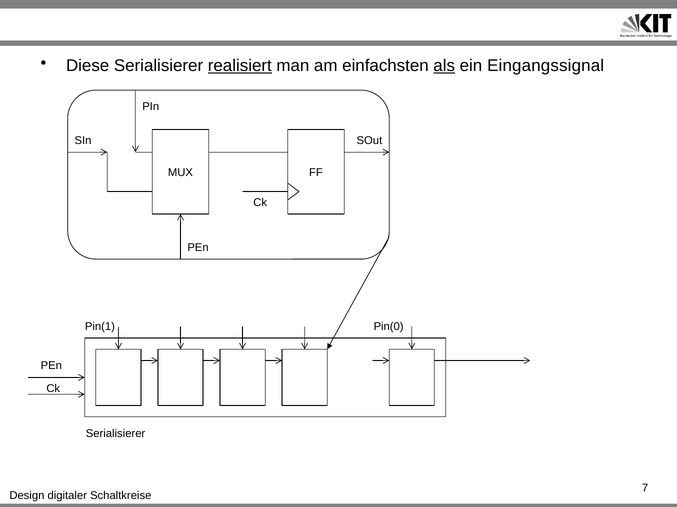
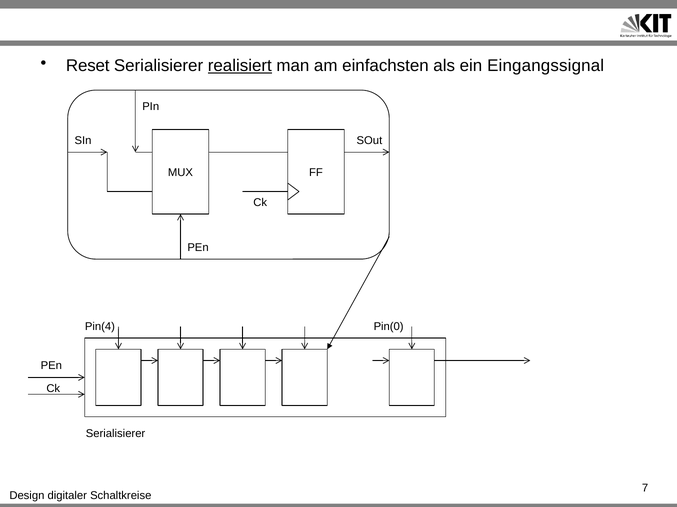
Diese: Diese -> Reset (88, 66)
als underline: present -> none (444, 66)
Pin(1: Pin(1 -> Pin(4 (100, 327)
